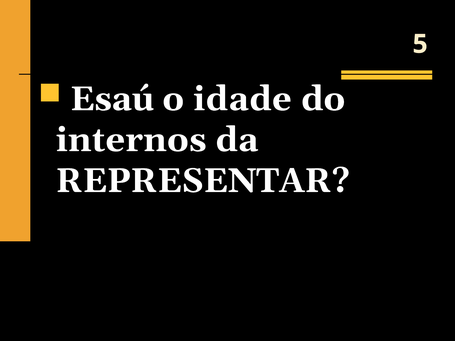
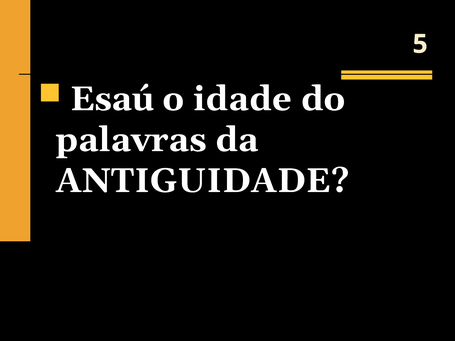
internos: internos -> palavras (131, 140)
REPRESENTAR: REPRESENTAR -> ANTIGUIDADE (203, 181)
